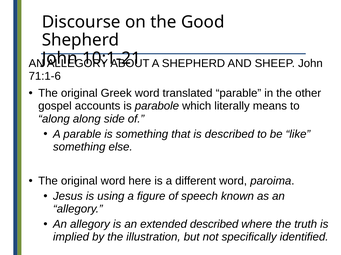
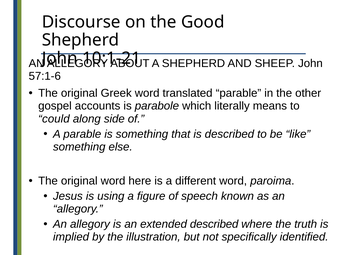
71:1-6: 71:1-6 -> 57:1-6 (45, 76)
along: along -> could (54, 119)
